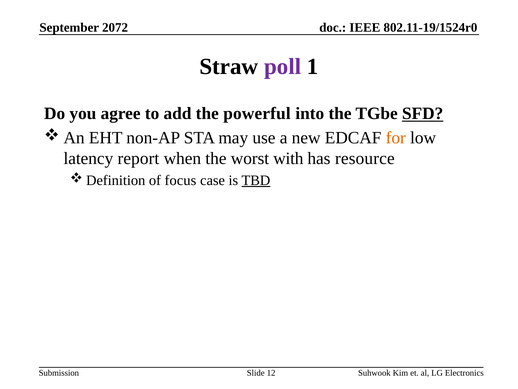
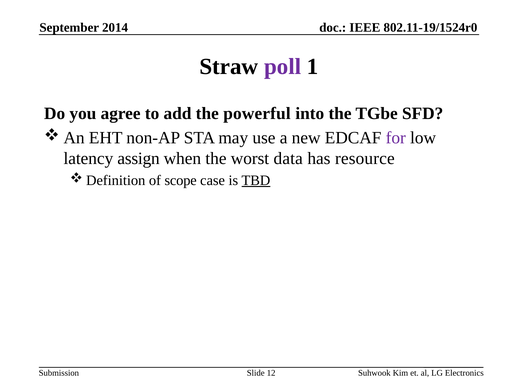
2072: 2072 -> 2014 (115, 28)
SFD underline: present -> none (423, 113)
for colour: orange -> purple (396, 138)
report: report -> assign (139, 158)
with: with -> data (288, 158)
focus: focus -> scope (181, 180)
